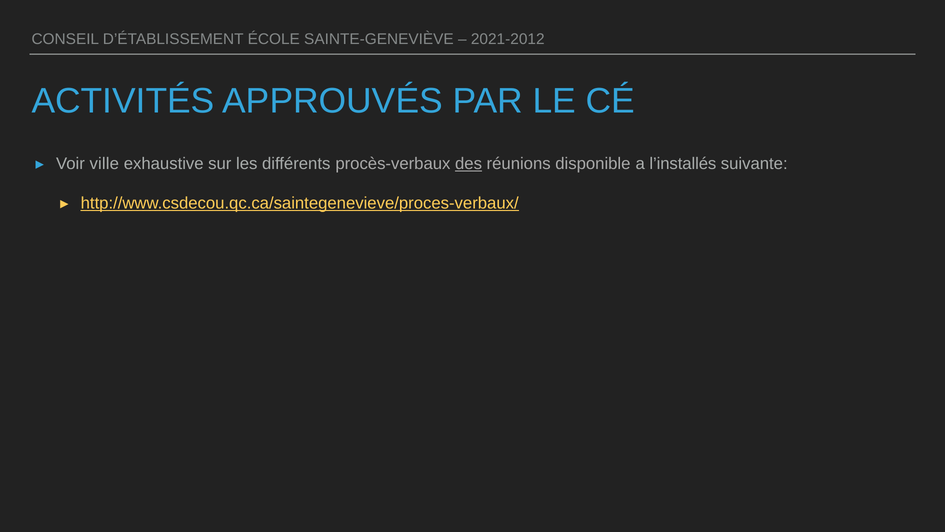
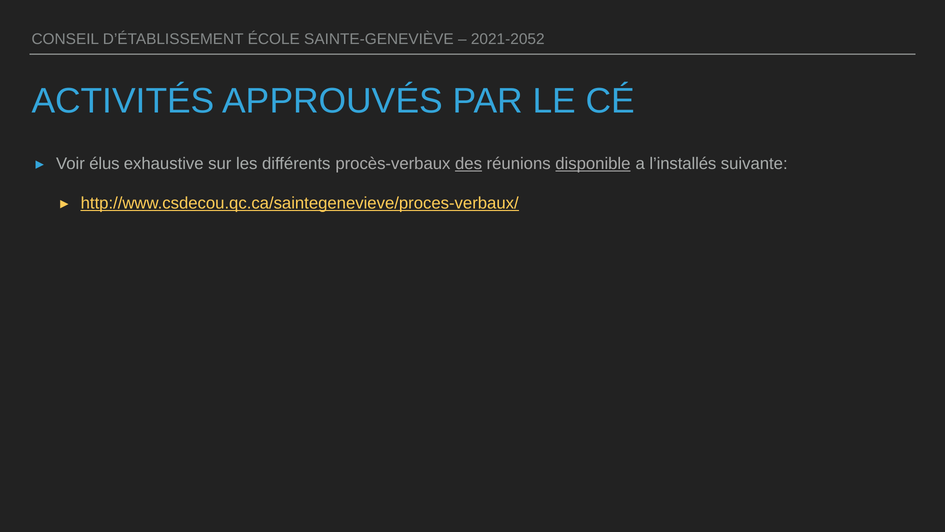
2021-2012: 2021-2012 -> 2021-2052 (508, 39)
ville: ville -> élus (104, 164)
disponible underline: none -> present (593, 164)
